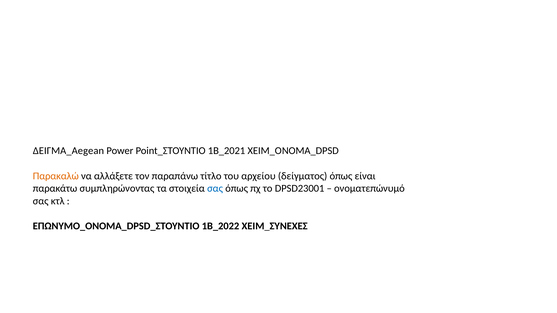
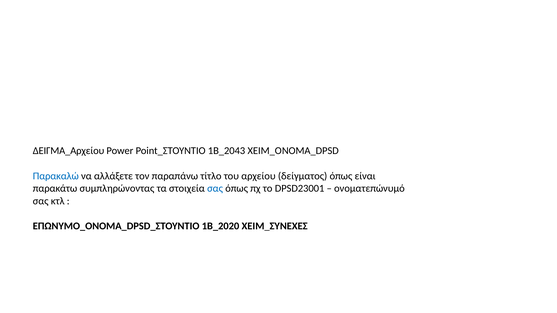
ΔΕΙΓΜΑ_Aegean: ΔΕΙΓΜΑ_Aegean -> ΔΕΙΓΜΑ_Αρχείου (69, 151)
1Β_2021: 1Β_2021 -> 1Β_2043 (227, 151)
Παρακαλώ colour: orange -> blue (56, 176)
1Β_2022: 1Β_2022 -> 1Β_2020 (221, 226)
